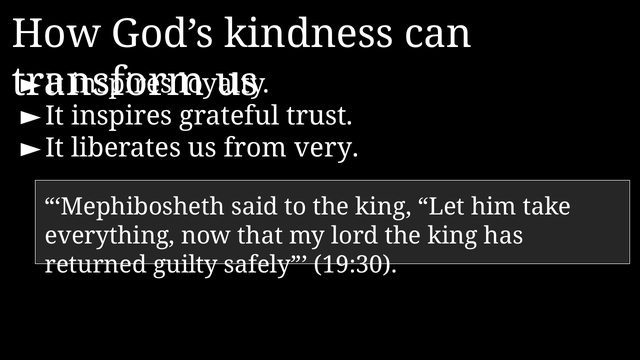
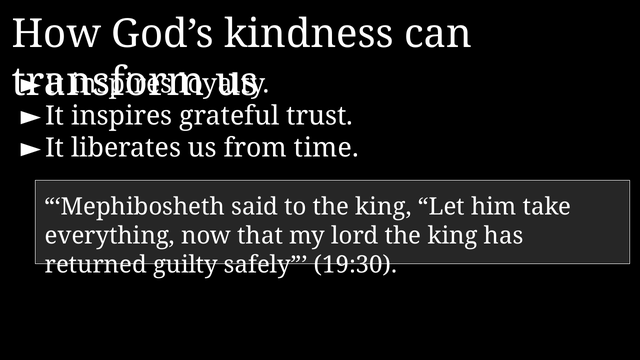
very: very -> time (327, 148)
